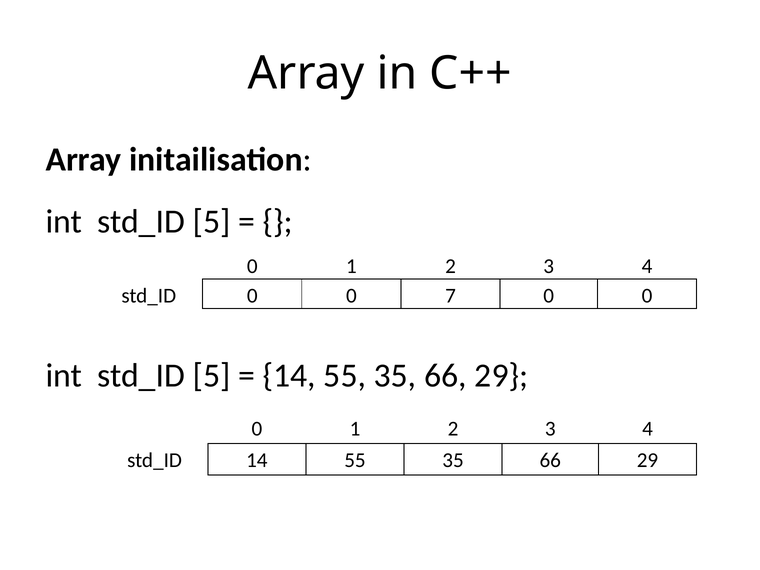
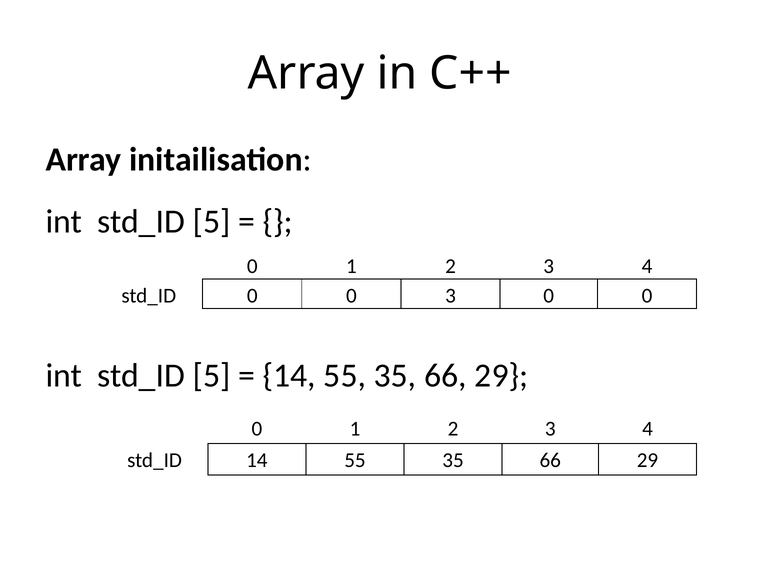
0 7: 7 -> 3 (450, 296)
